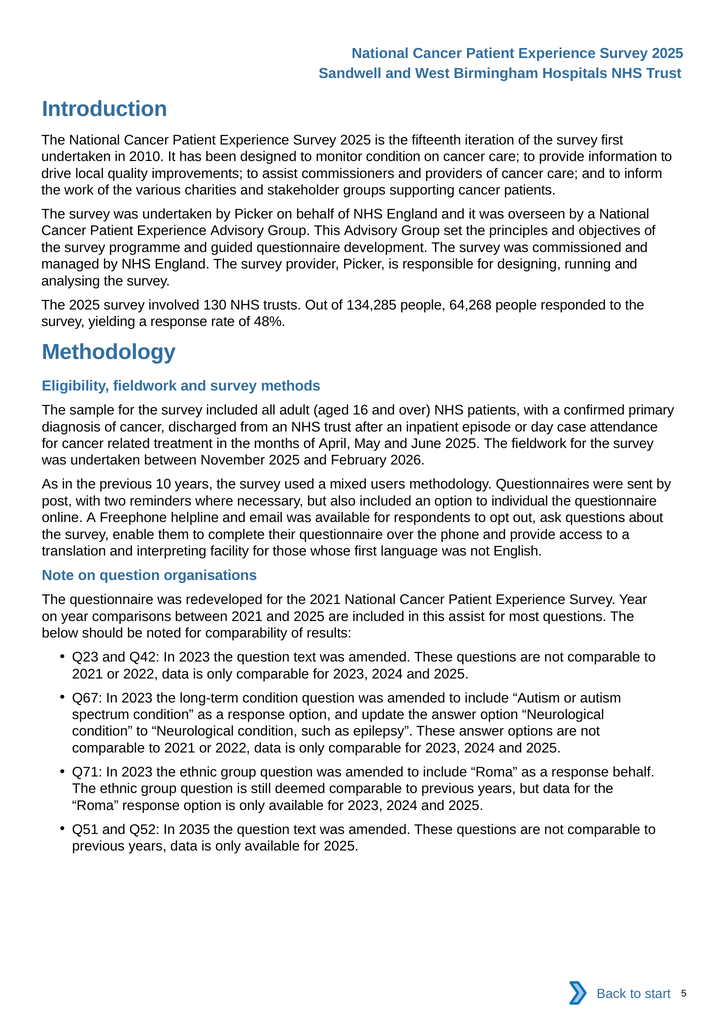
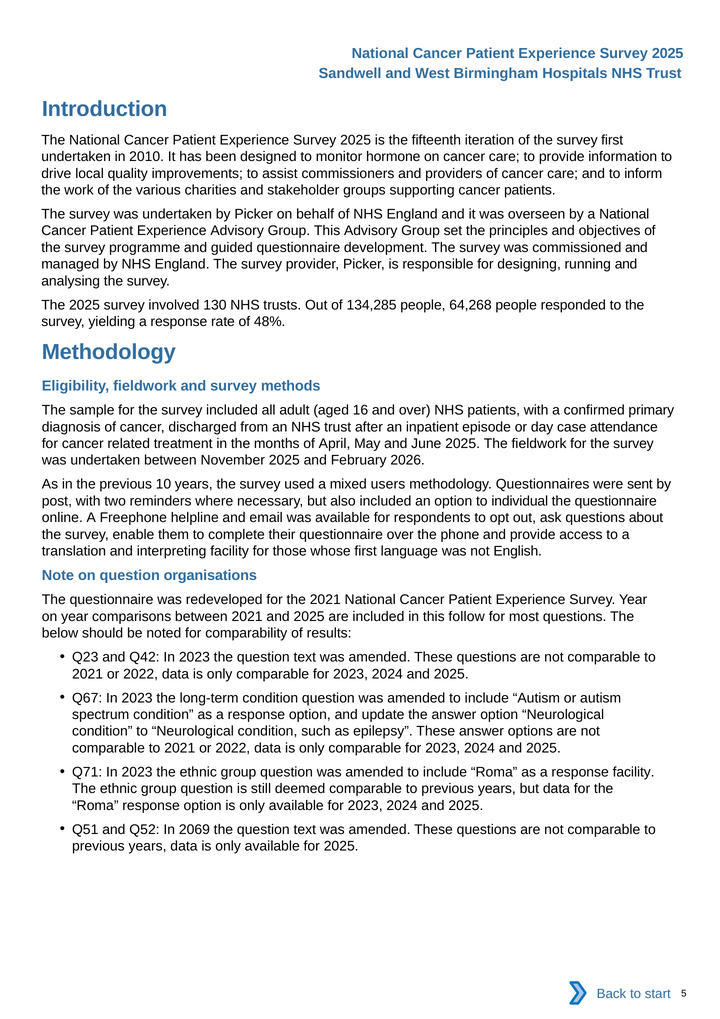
monitor condition: condition -> hormone (393, 157)
this assist: assist -> follow (467, 617)
response behalf: behalf -> facility (634, 772)
2035: 2035 -> 2069 (194, 829)
